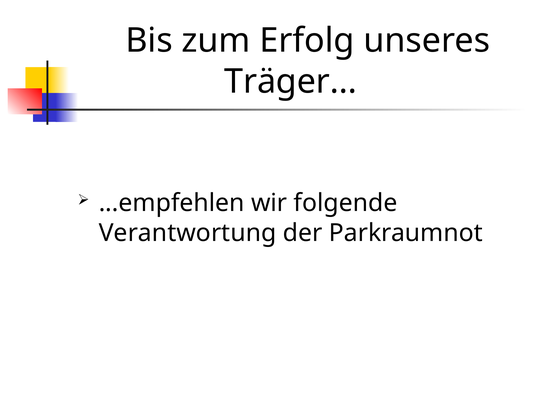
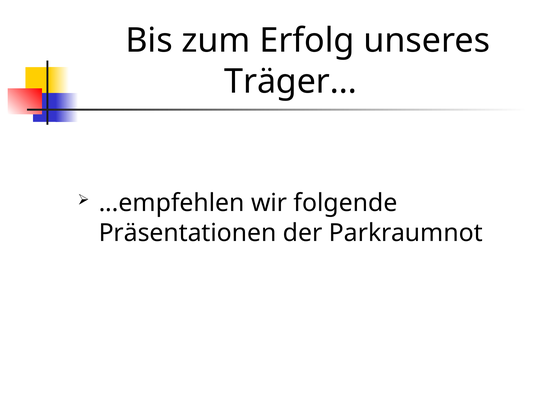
Verantwortung: Verantwortung -> Präsentationen (188, 233)
